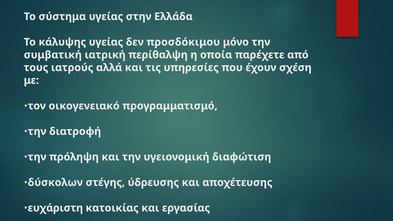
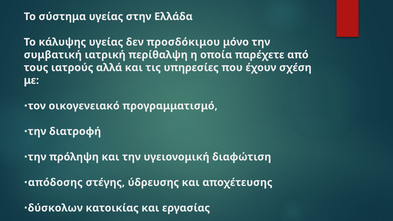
δύσκολων: δύσκολων -> απόδοσης (55, 182)
ευχάριστη: ευχάριστη -> δύσκολων (55, 208)
